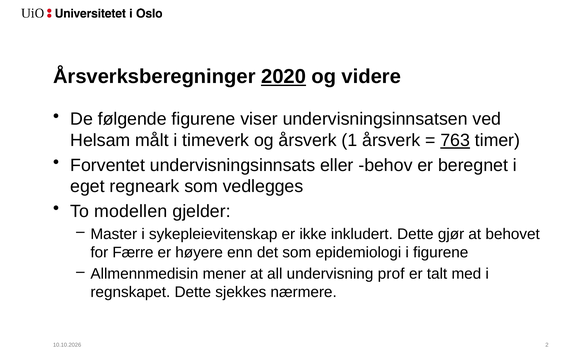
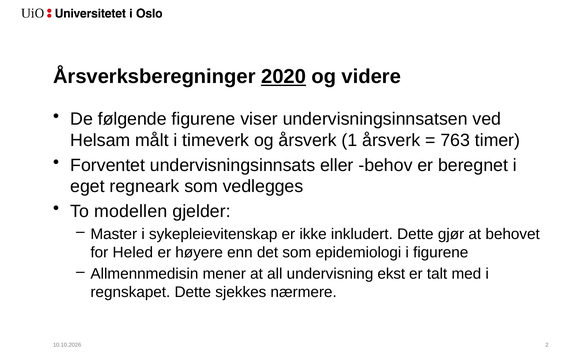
763 underline: present -> none (455, 140)
Færre: Færre -> Heled (133, 253)
prof: prof -> ekst (391, 274)
